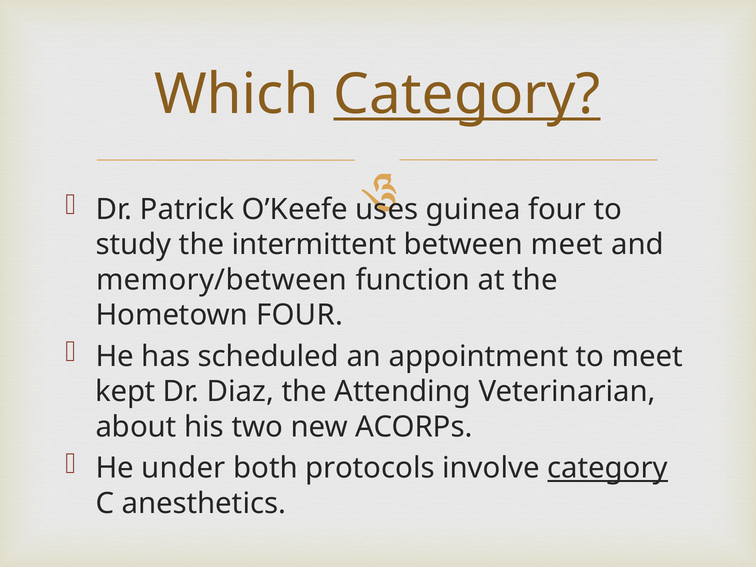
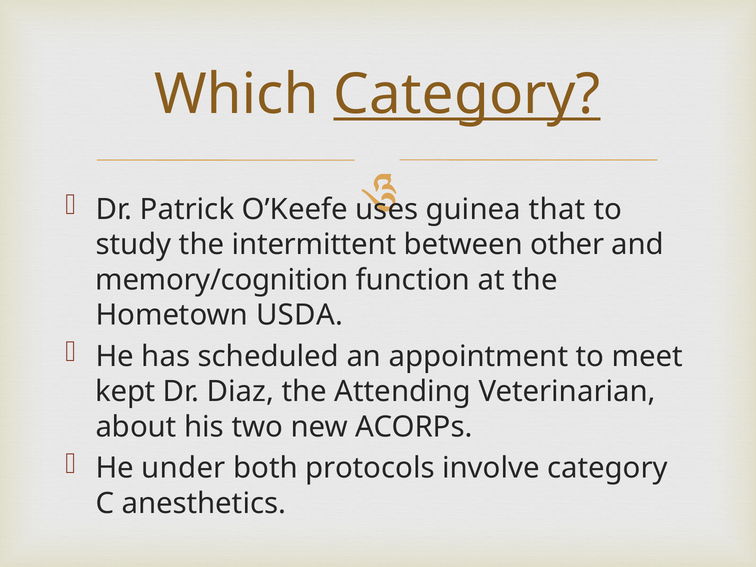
guinea four: four -> that (557, 209)
between meet: meet -> other (567, 245)
memory/between: memory/between -> memory/cognition (222, 280)
Hometown FOUR: FOUR -> USDA (300, 315)
category underline: present -> none (608, 468)
